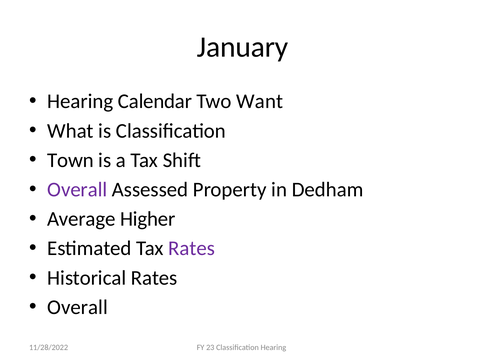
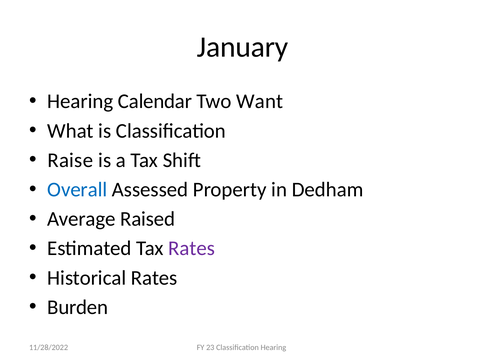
Town: Town -> Raise (70, 160)
Overall colour: purple -> blue (77, 189)
Higher: Higher -> Raised (148, 219)
Overall: Overall -> Burden (78, 307)
